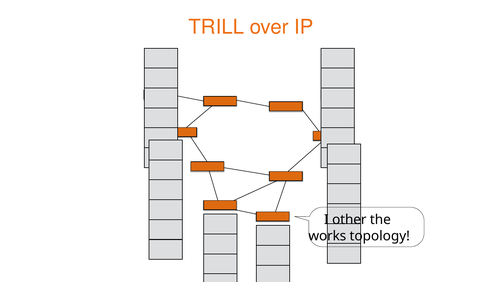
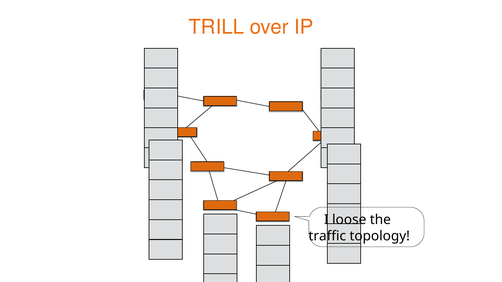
other: other -> loose (349, 220)
works: works -> traffic (327, 236)
